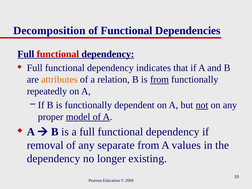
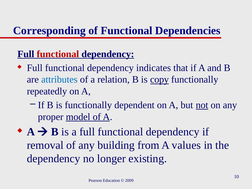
Decomposition: Decomposition -> Corresponding (49, 31)
attributes colour: orange -> blue (59, 80)
is from: from -> copy (159, 80)
separate: separate -> building (116, 145)
